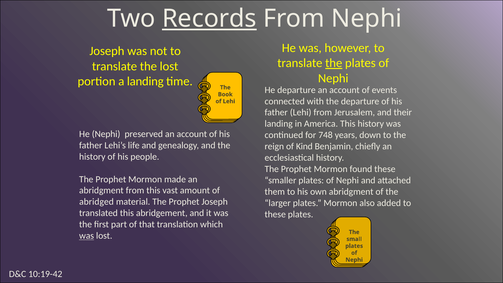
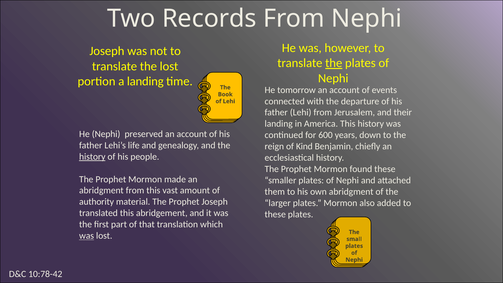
Records underline: present -> none (209, 19)
He departure: departure -> tomorrow (297, 90)
748: 748 -> 600 (325, 135)
history underline: none -> present (92, 157)
abridged: abridged -> authority (97, 202)
10:19-42: 10:19-42 -> 10:78-42 (45, 274)
